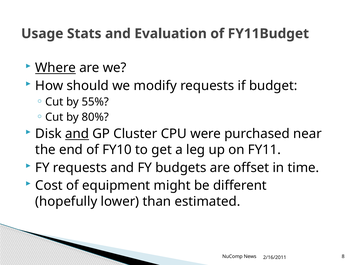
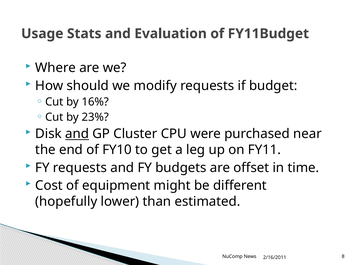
Where underline: present -> none (56, 68)
55%: 55% -> 16% (95, 102)
80%: 80% -> 23% (95, 117)
